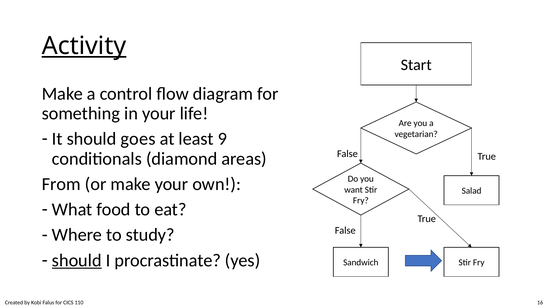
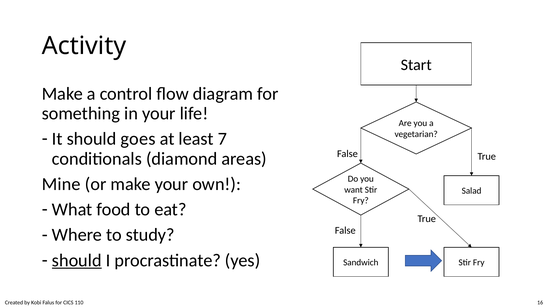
Activity underline: present -> none (84, 46)
9: 9 -> 7 (222, 139)
From: From -> Mine (61, 184)
